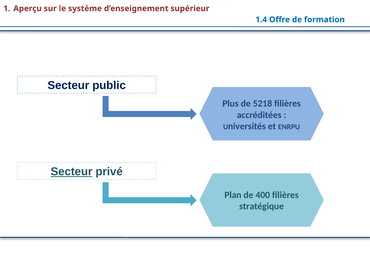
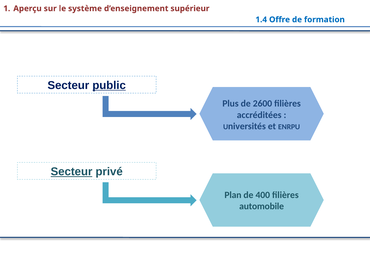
public underline: none -> present (109, 85)
5218: 5218 -> 2600 (262, 104)
stratégique: stratégique -> automobile (262, 206)
